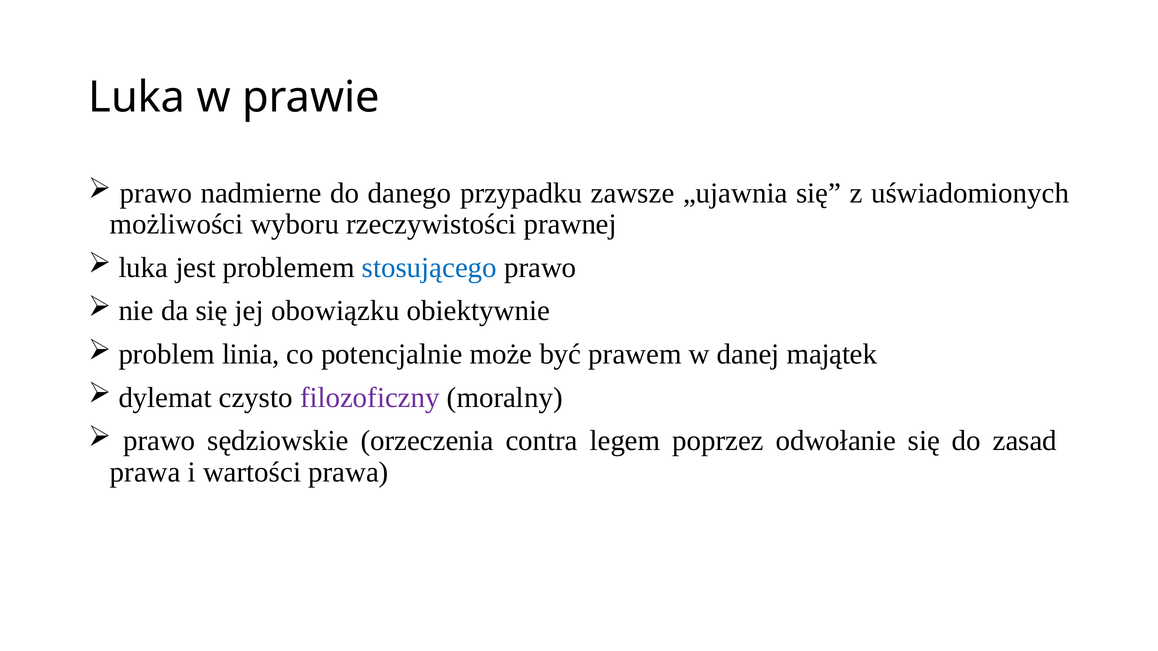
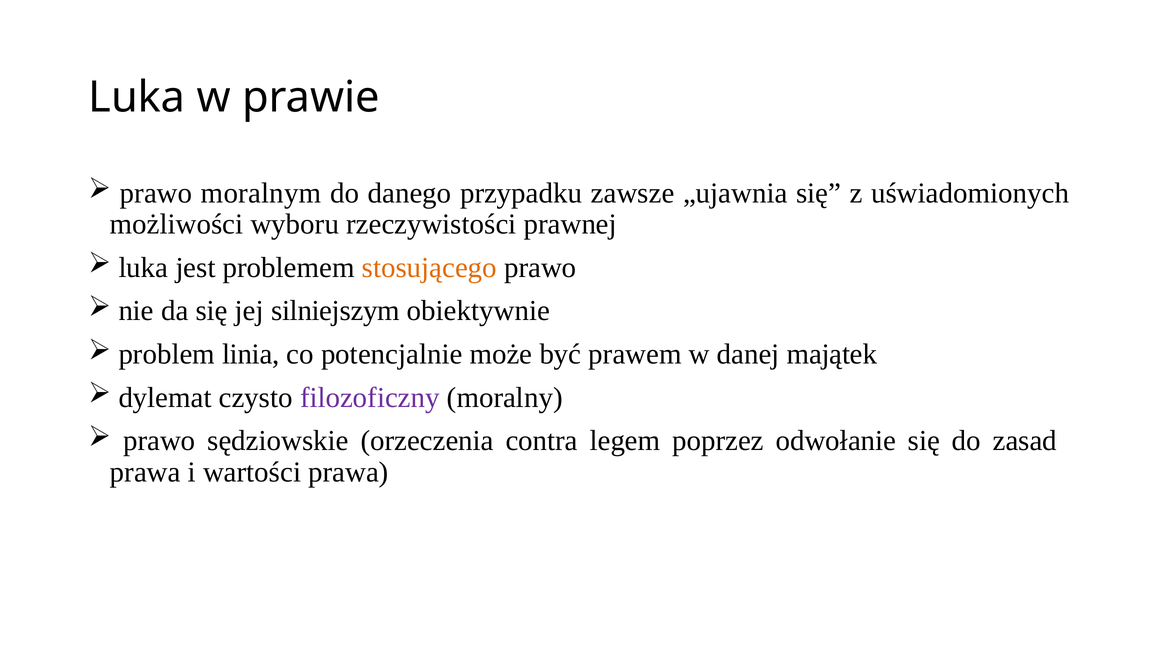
nadmierne: nadmierne -> moralnym (261, 193)
stosującego colour: blue -> orange (429, 268)
obowiązku: obowiązku -> silniejszym (336, 311)
